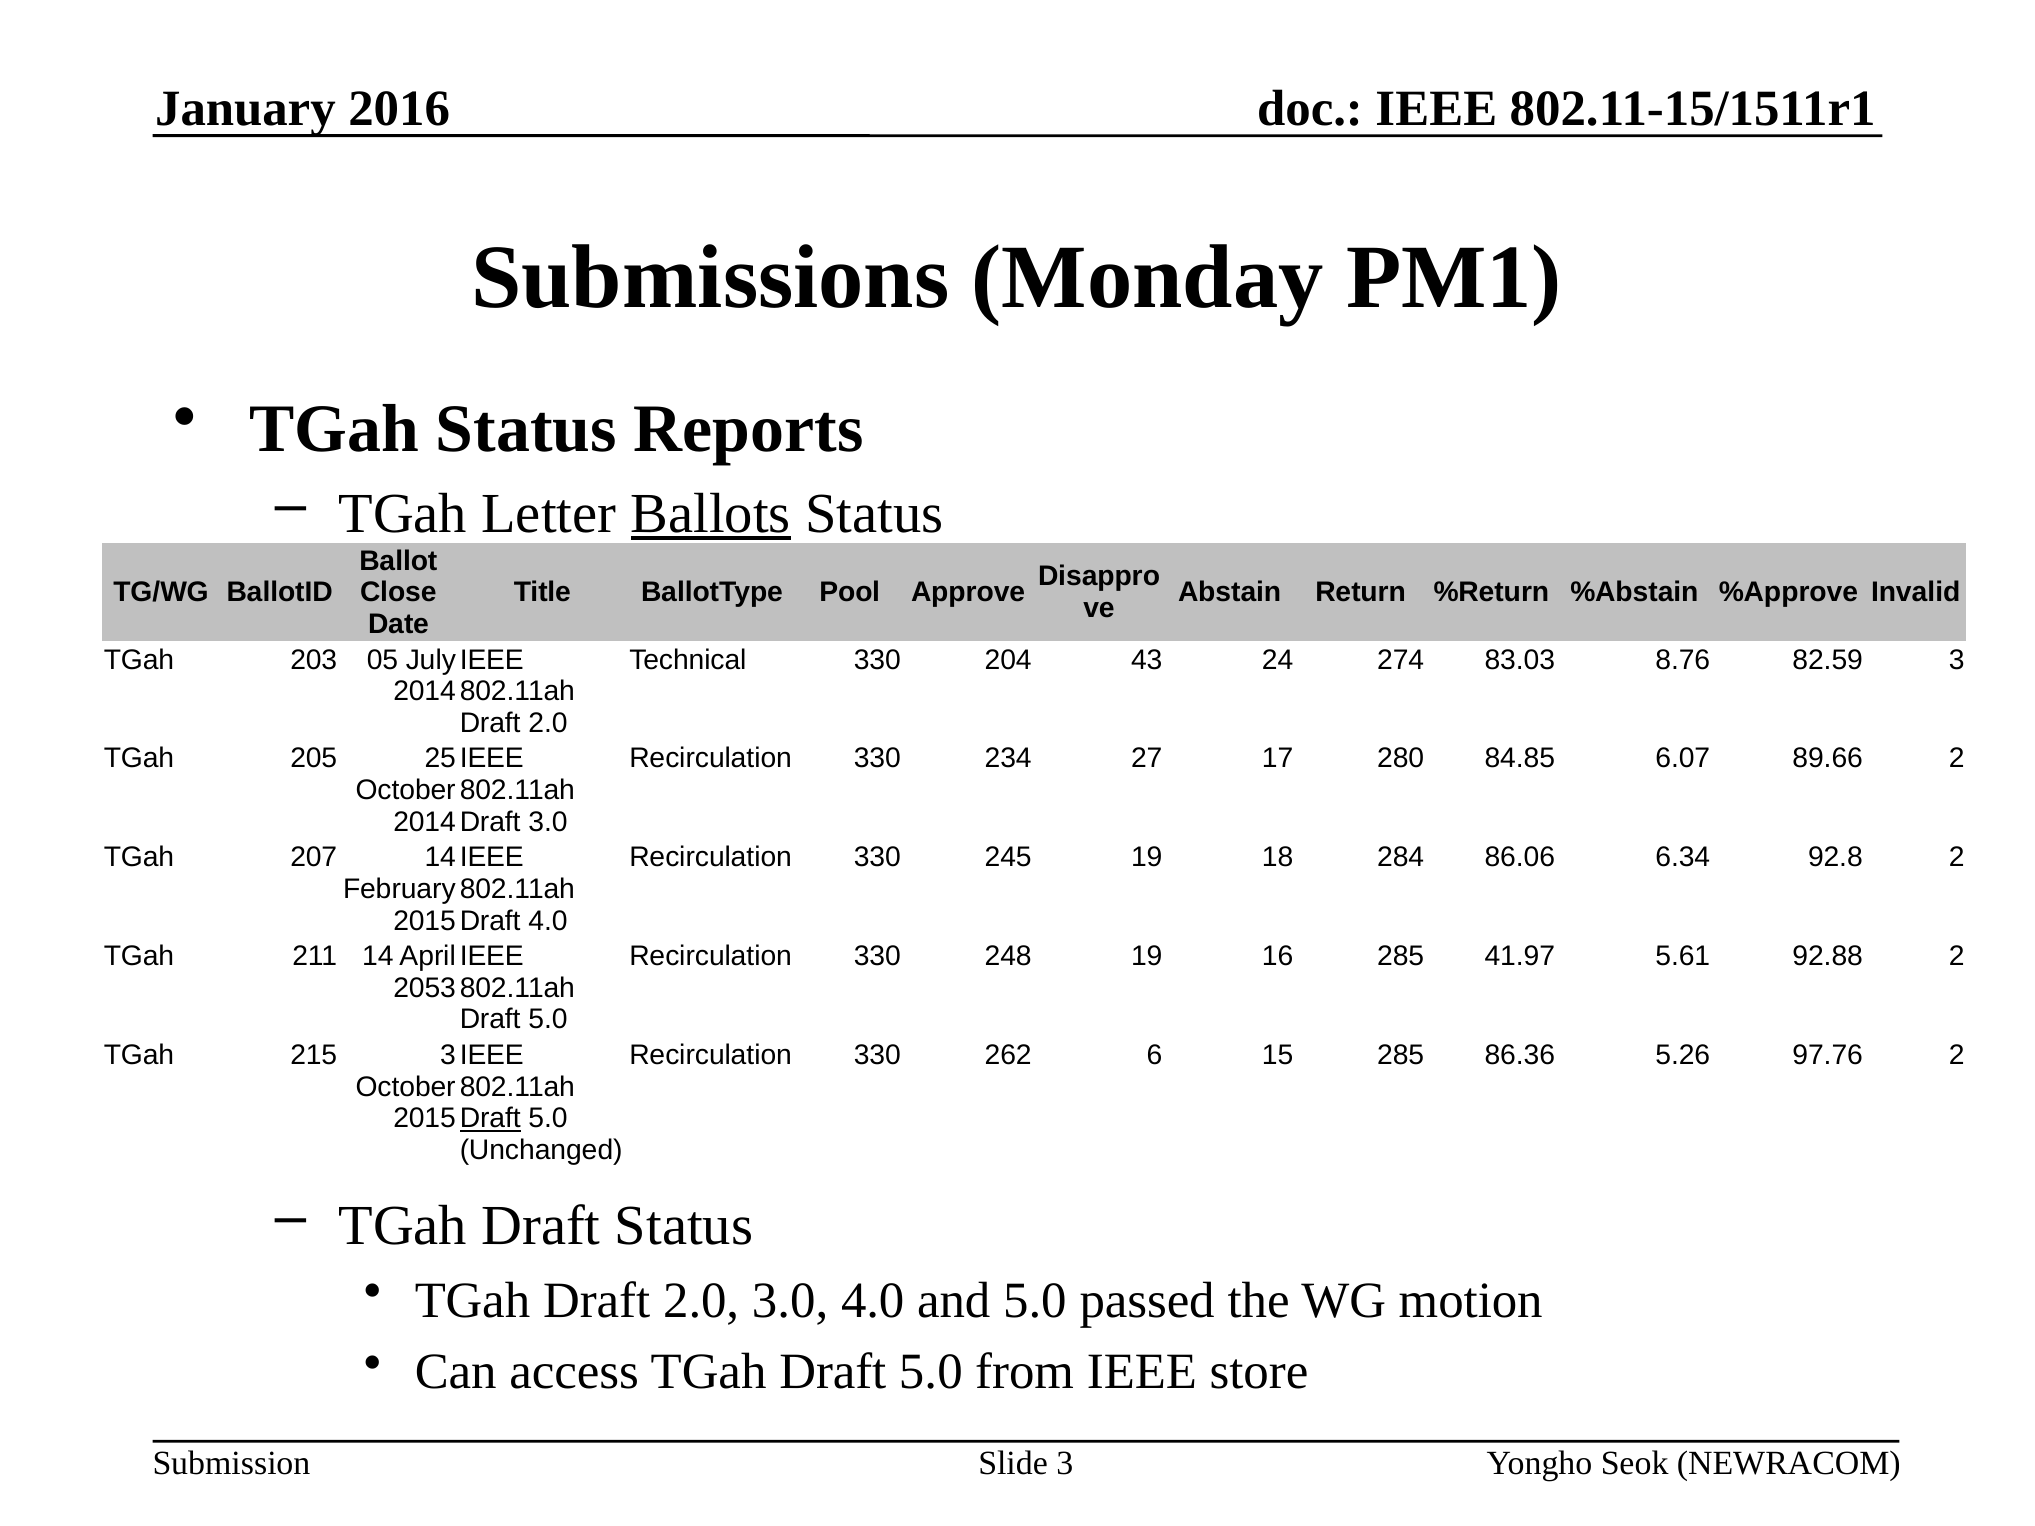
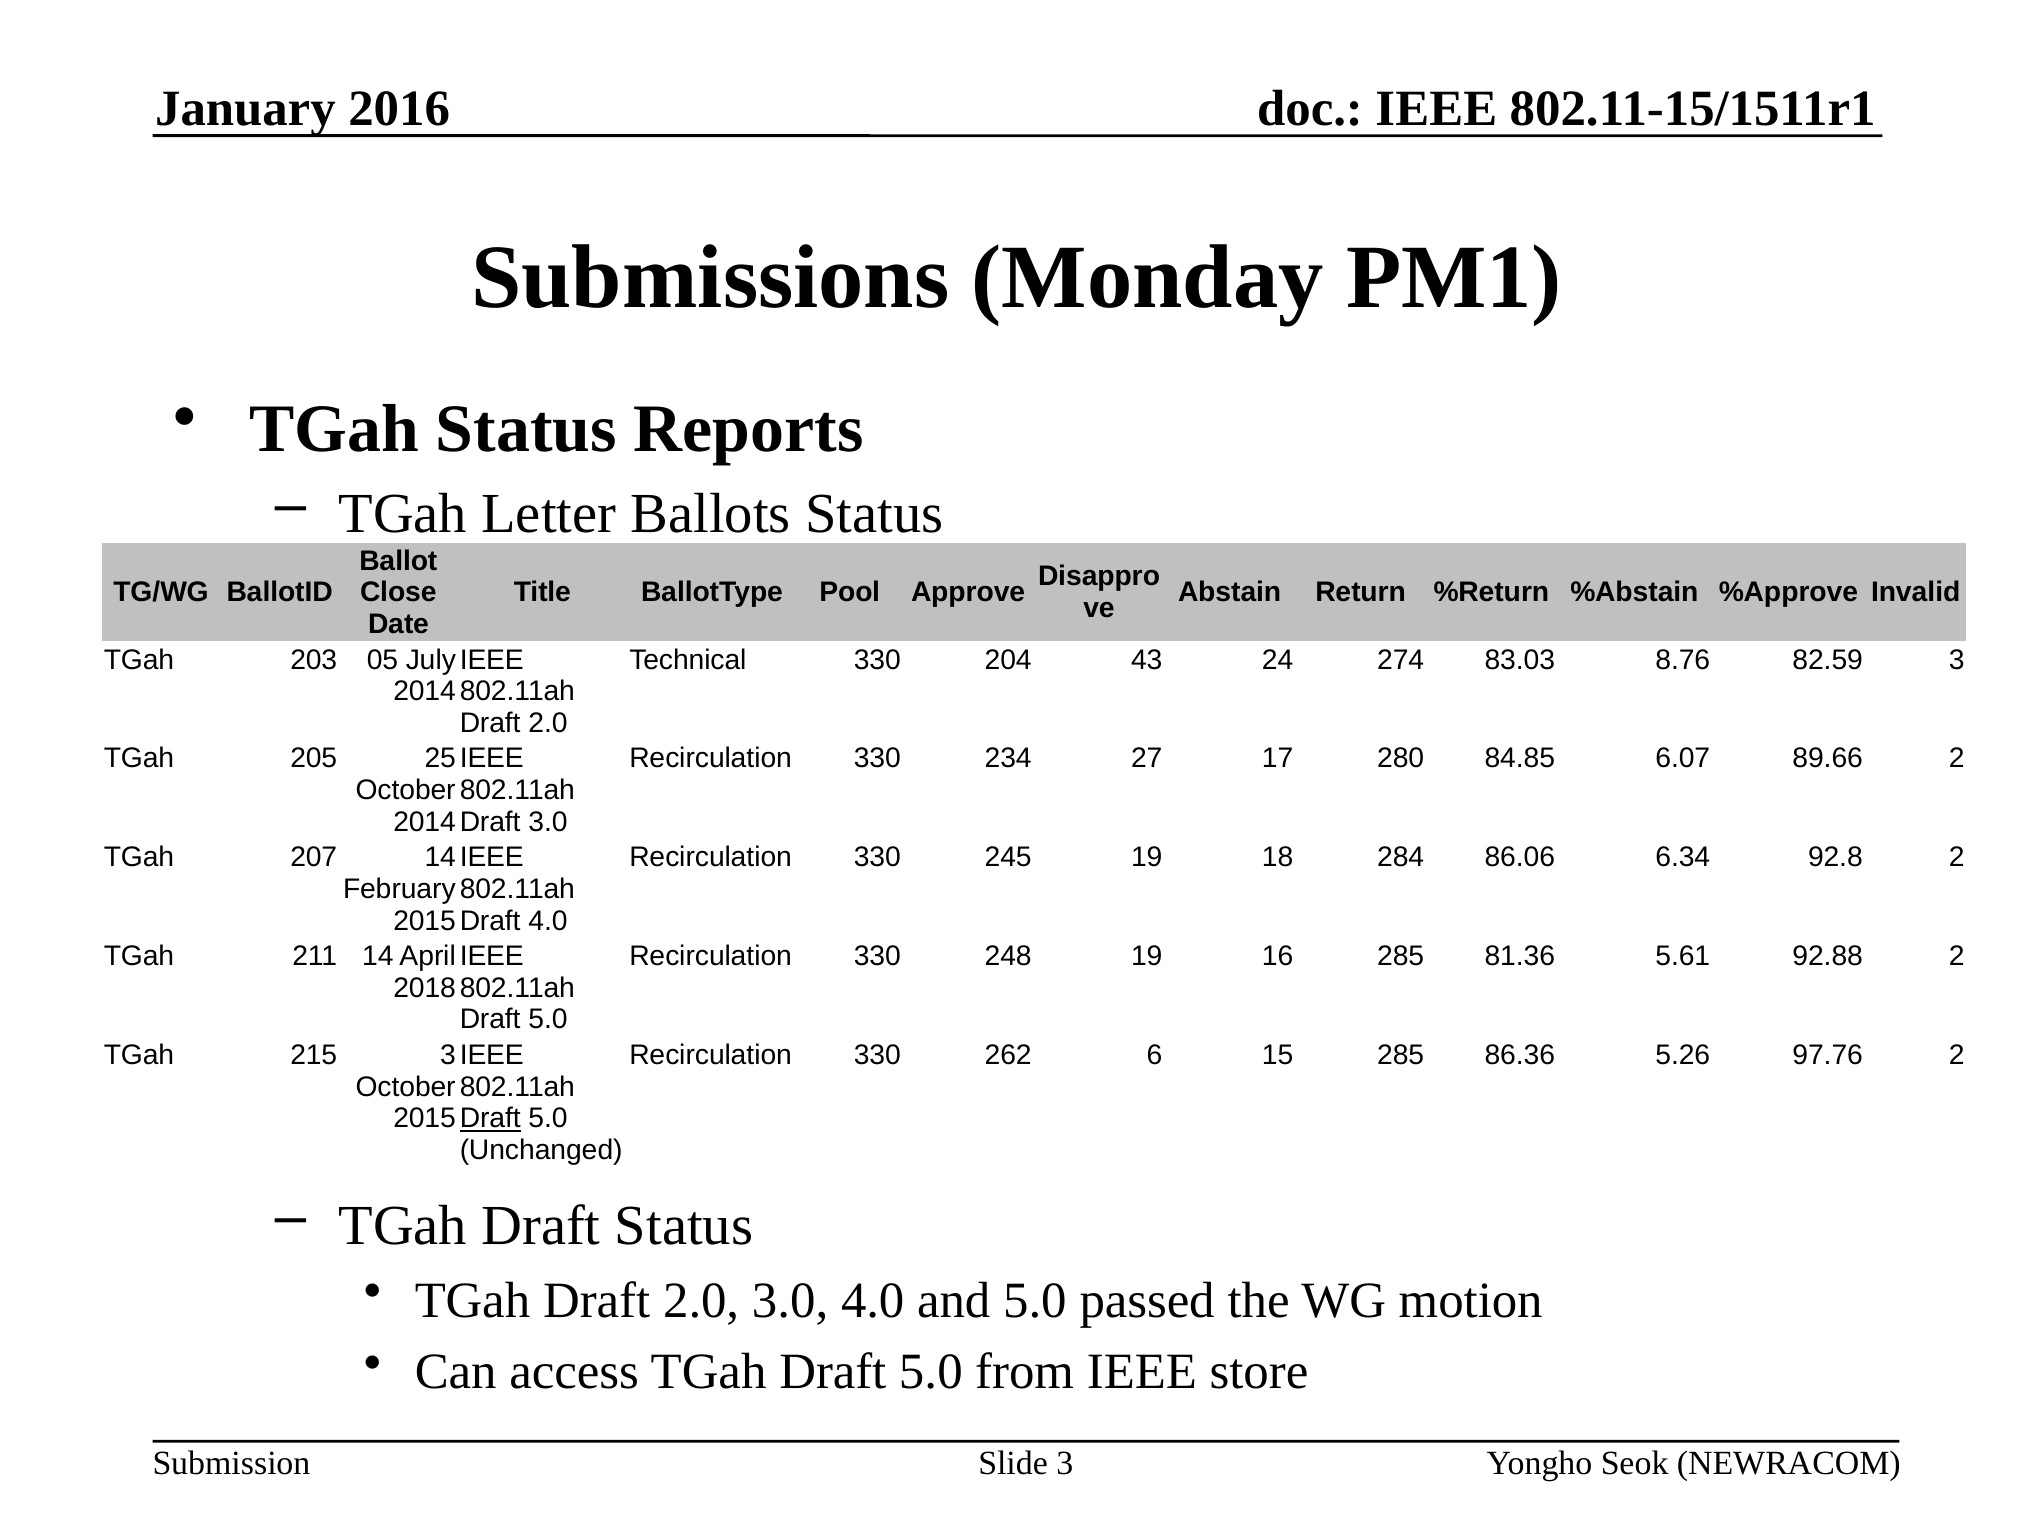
Ballots underline: present -> none (711, 514)
41.97: 41.97 -> 81.36 (1520, 957)
2053: 2053 -> 2018 (425, 988)
